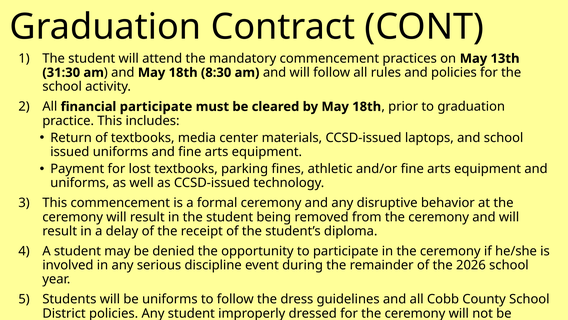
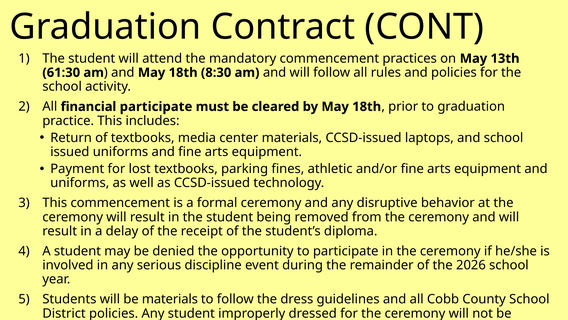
31:30: 31:30 -> 61:30 (61, 72)
be uniforms: uniforms -> materials (170, 299)
